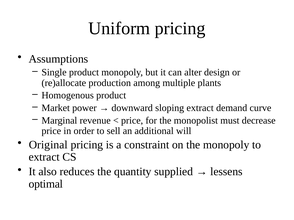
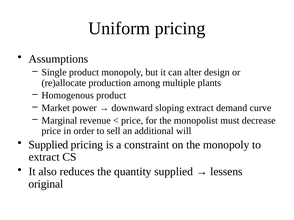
Original: Original -> Supplied (48, 145)
optimal: optimal -> original (46, 184)
